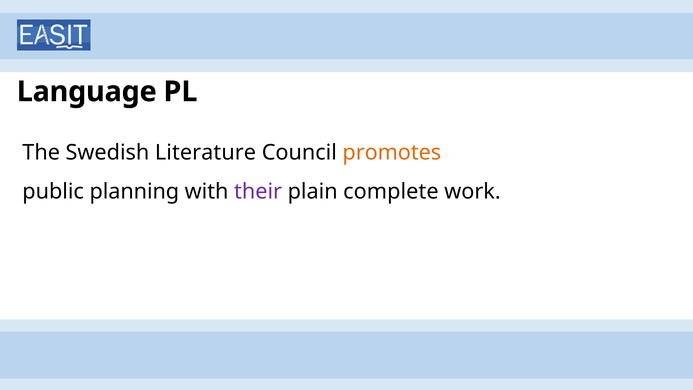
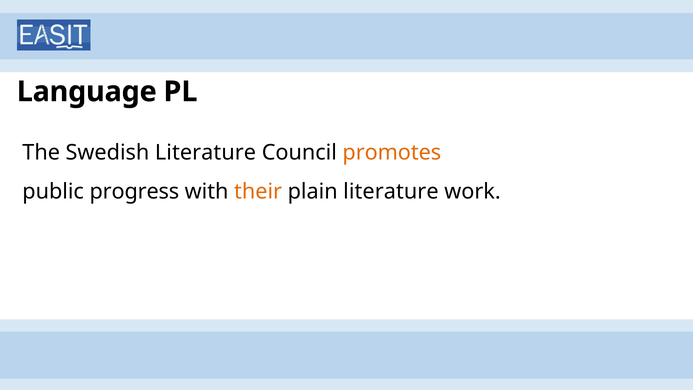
planning: planning -> progress (134, 191)
their colour: purple -> orange (258, 191)
plain complete: complete -> literature (391, 191)
